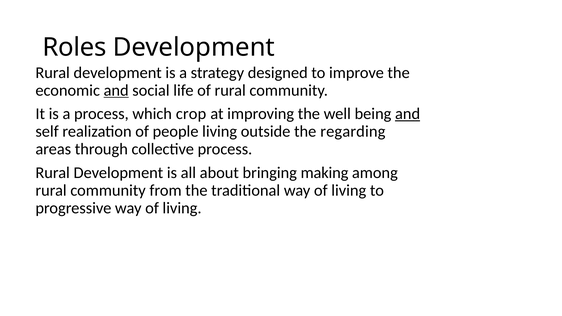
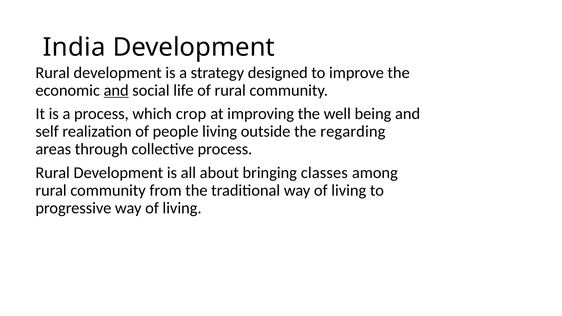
Roles: Roles -> India (74, 47)
and underline: present -> none (408, 114)
making: making -> classes (324, 173)
